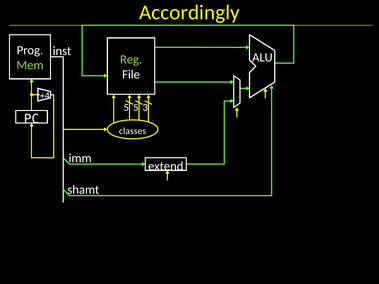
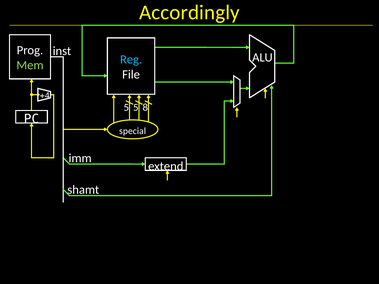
Reg colour: light green -> light blue (131, 59)
3: 3 -> 8 (145, 108)
classes: classes -> special (133, 131)
